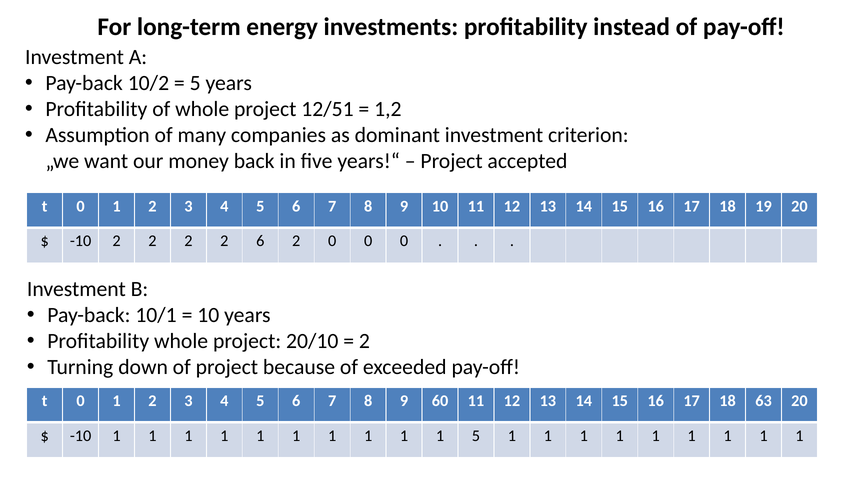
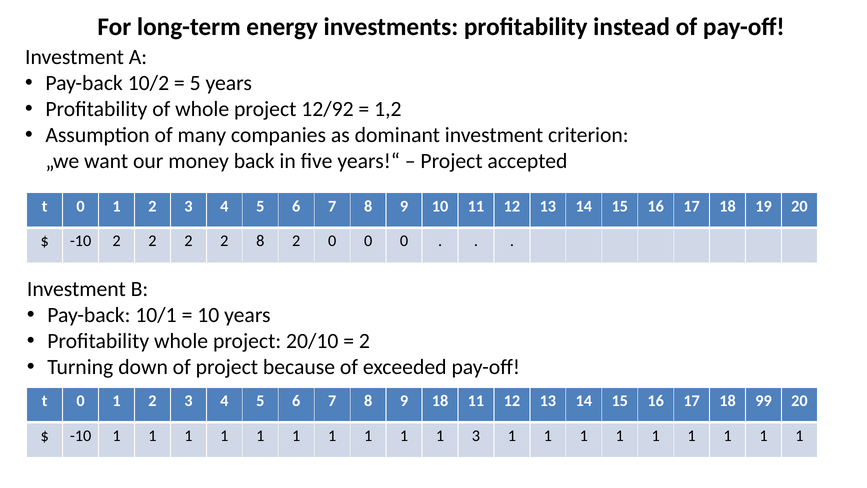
12/51: 12/51 -> 12/92 (328, 109)
2 6: 6 -> 8 (260, 241)
9 60: 60 -> 18 (440, 401)
63: 63 -> 99 (764, 401)
1 5: 5 -> 3 (476, 436)
